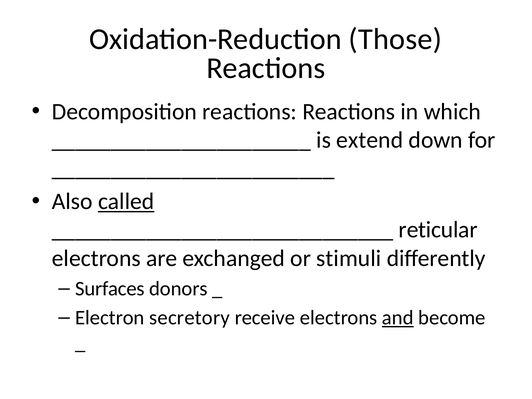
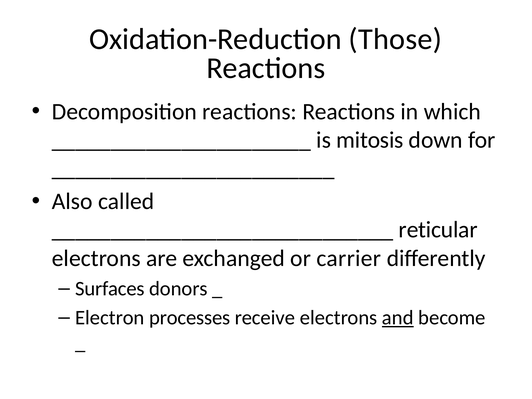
extend: extend -> mitosis (370, 140)
called underline: present -> none (126, 201)
stimuli: stimuli -> carrier (349, 258)
secretory: secretory -> processes (190, 318)
